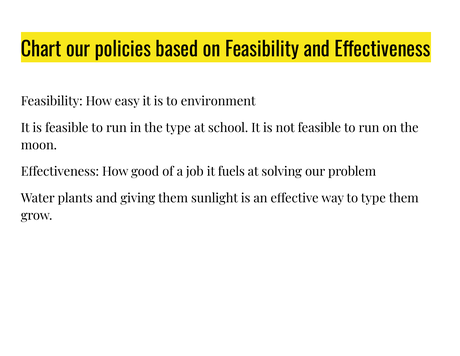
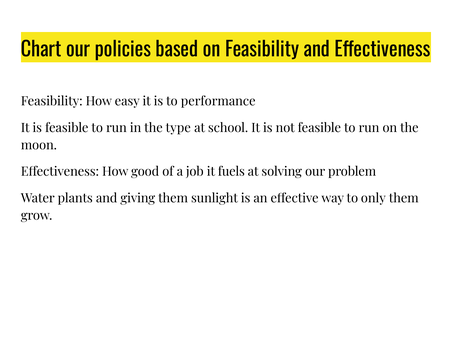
environment: environment -> performance (218, 101)
to type: type -> only (373, 198)
